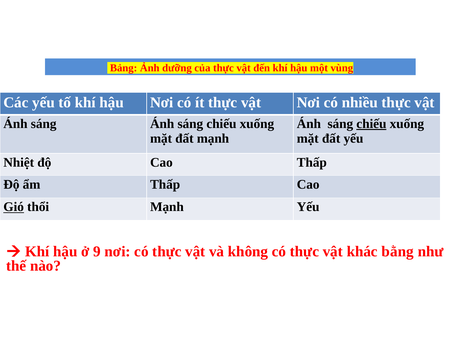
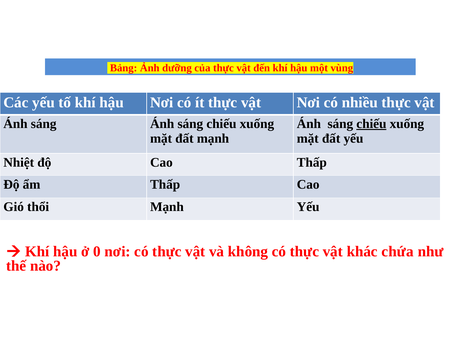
Gió underline: present -> none (14, 207)
9: 9 -> 0 (97, 252)
bằng: bằng -> chứa (398, 252)
